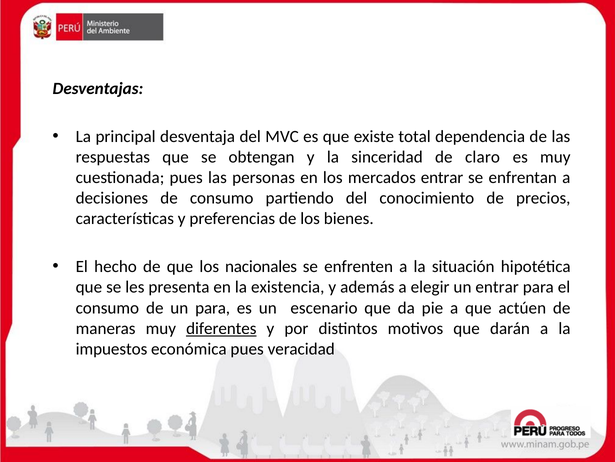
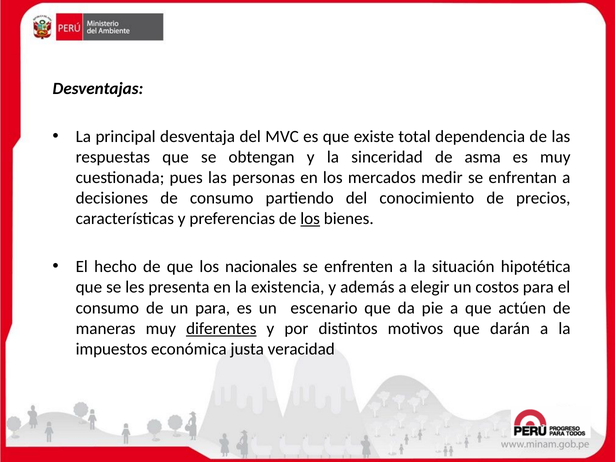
claro: claro -> asma (483, 157)
mercados entrar: entrar -> medir (442, 177)
los underline: none -> present (310, 218)
un entrar: entrar -> costos (497, 287)
económica pues: pues -> justa (247, 348)
